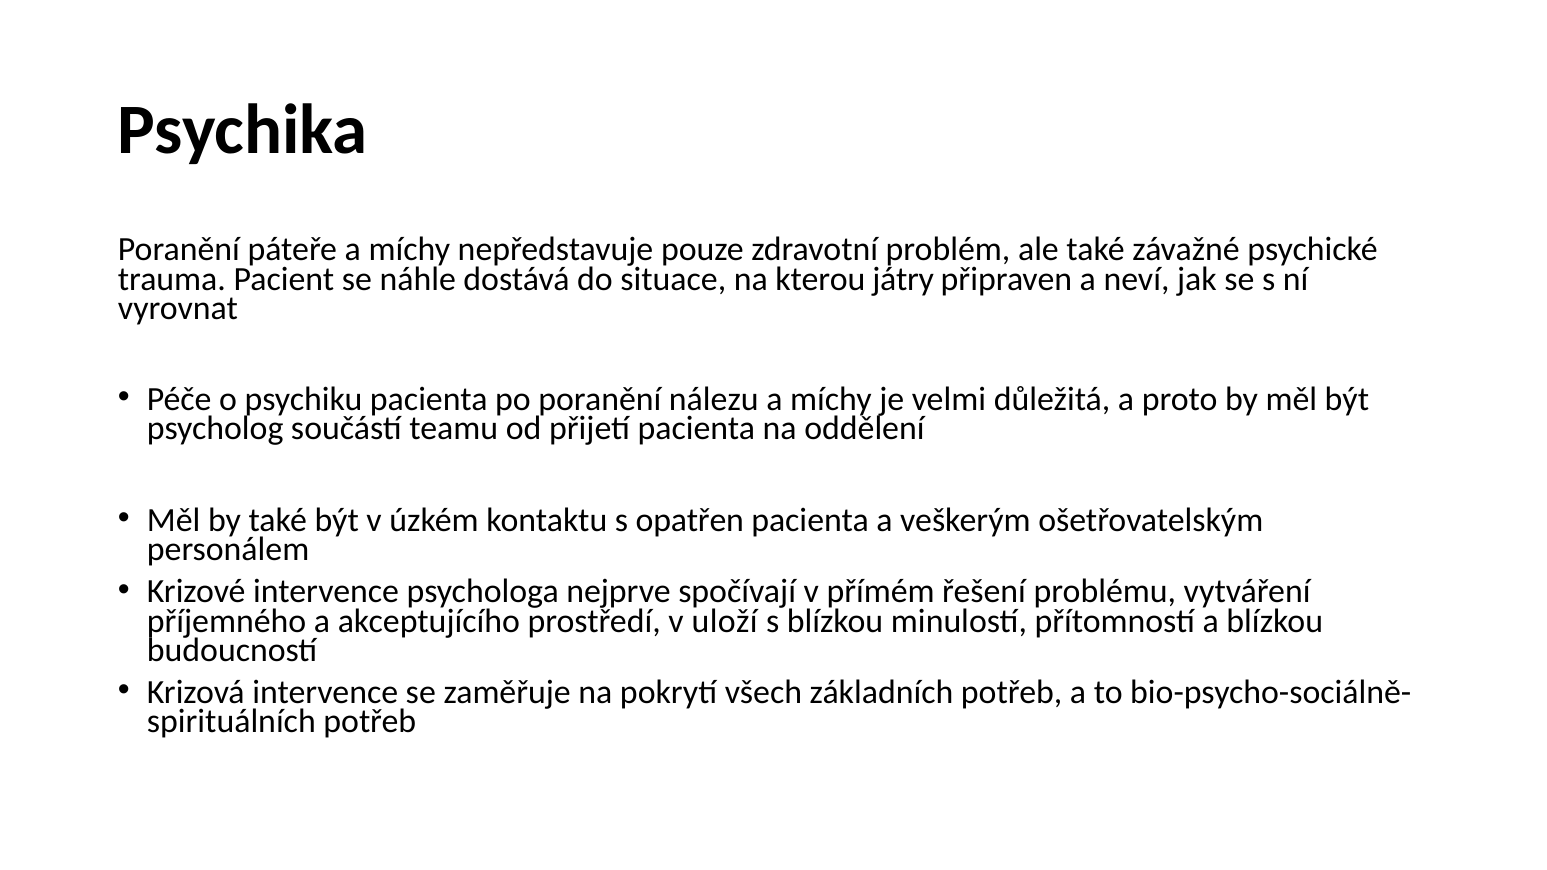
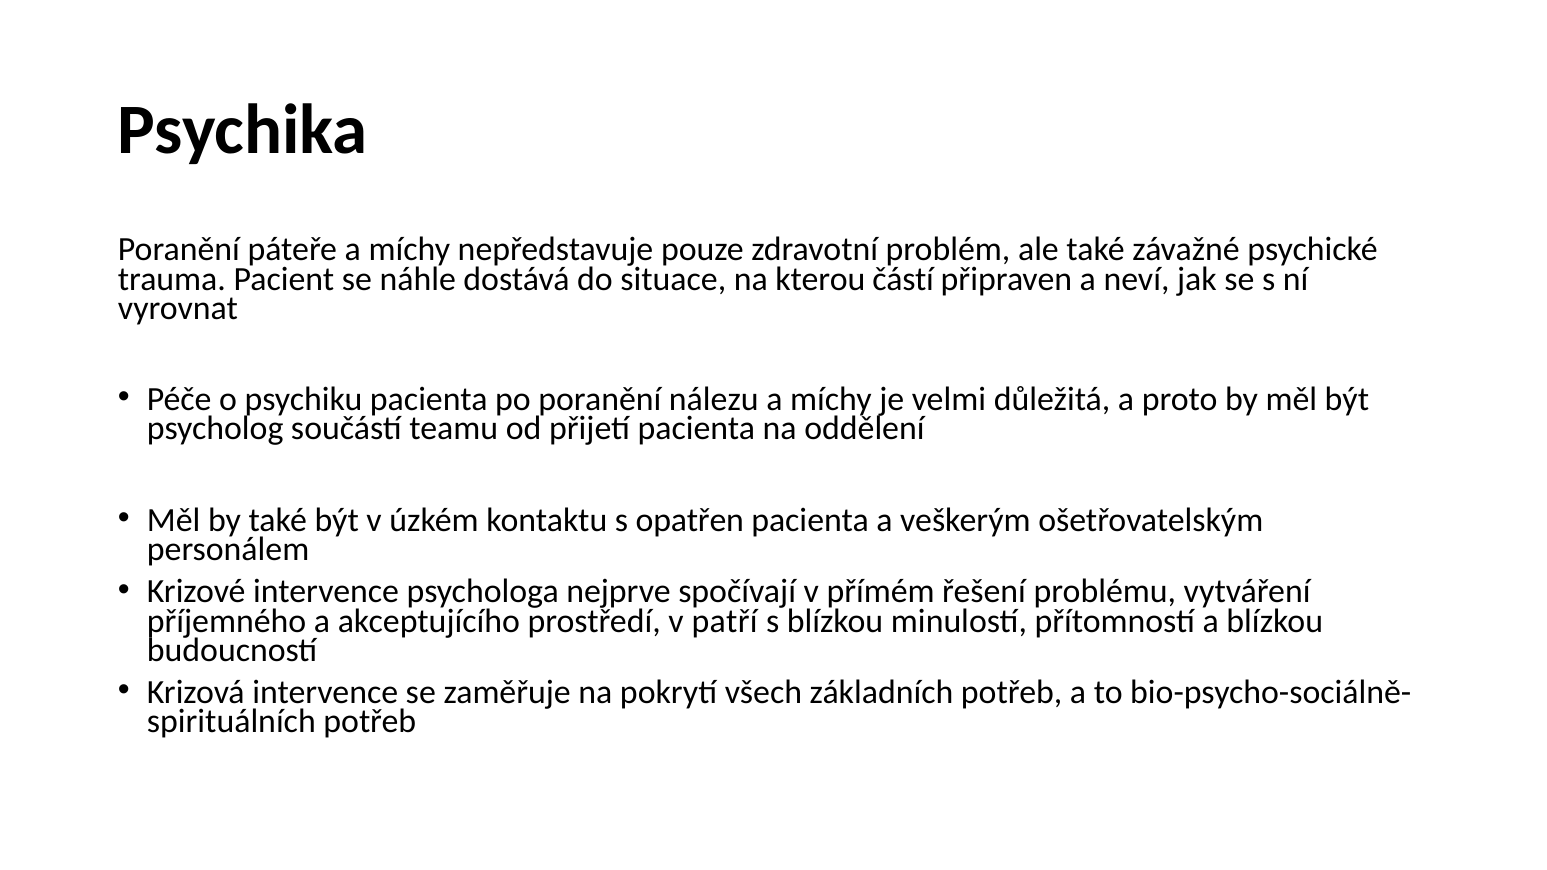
játry: játry -> částí (903, 279)
uloží: uloží -> patří (725, 621)
